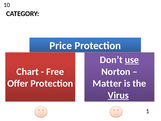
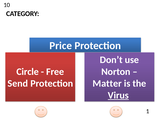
use underline: present -> none (132, 60)
Chart: Chart -> Circle (28, 72)
Offer: Offer -> Send (18, 83)
